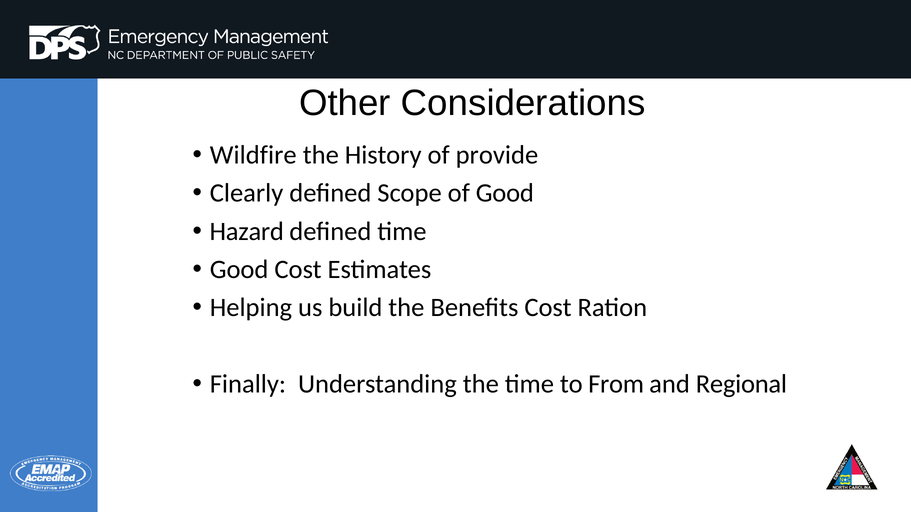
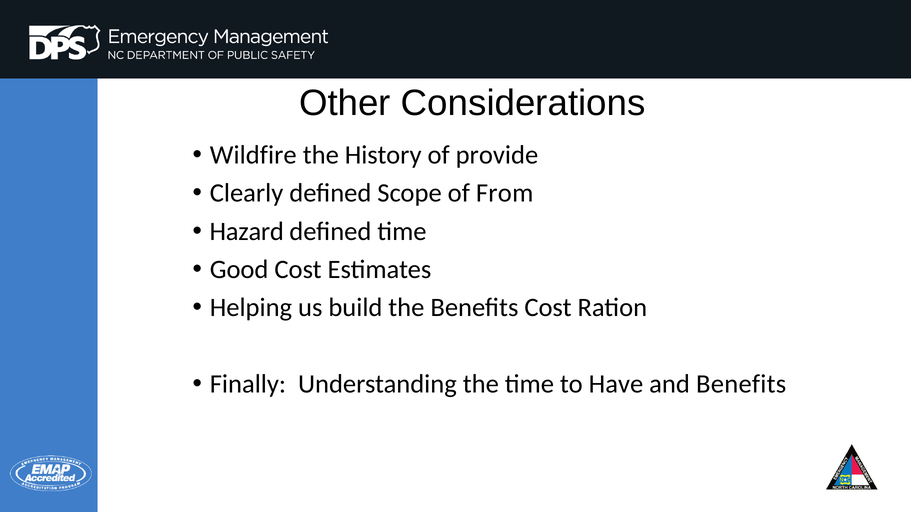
of Good: Good -> From (505, 193)
From: From -> Have (616, 384)
and Regional: Regional -> Benefits (741, 384)
